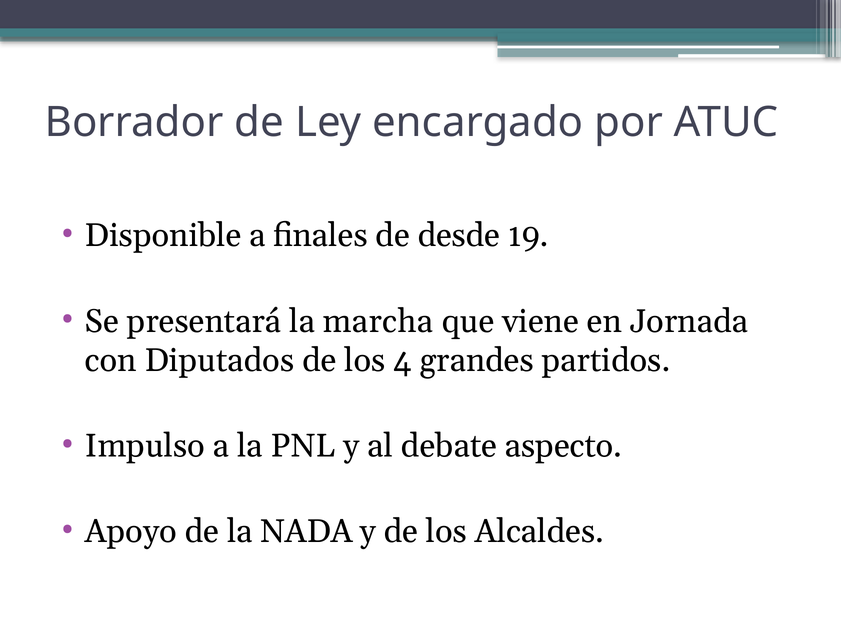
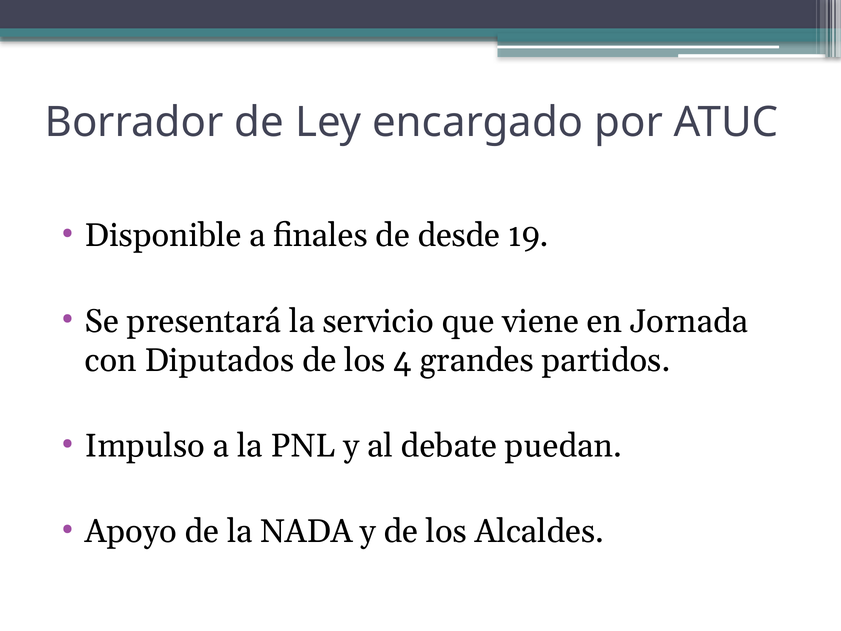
marcha: marcha -> servicio (378, 321)
aspecto: aspecto -> puedan (564, 446)
